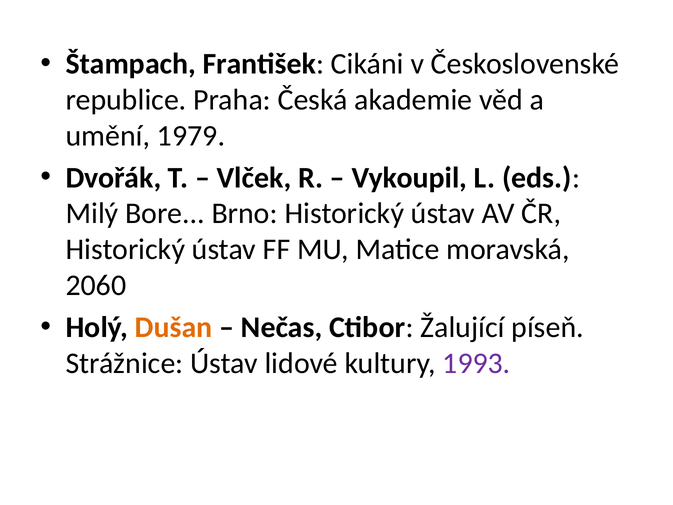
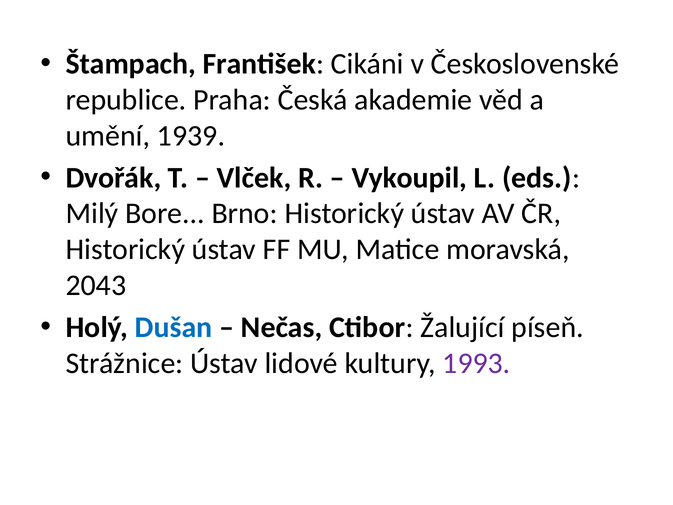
1979: 1979 -> 1939 (191, 136)
2060: 2060 -> 2043 (96, 285)
Dušan colour: orange -> blue (174, 327)
